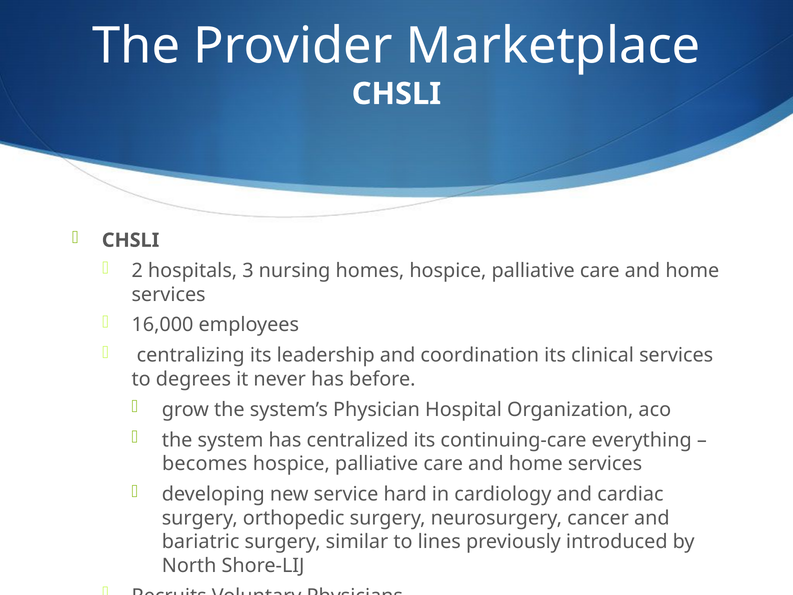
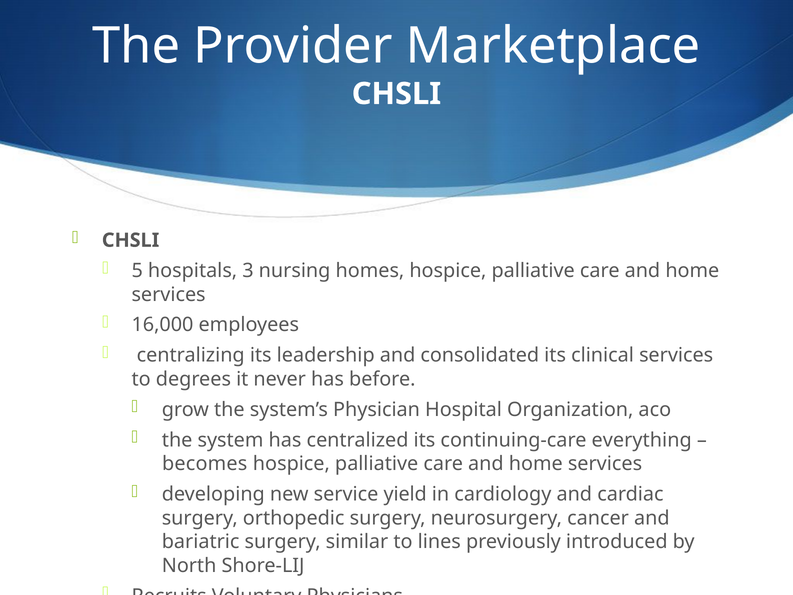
2: 2 -> 5 (137, 271)
coordination: coordination -> consolidated (480, 355)
hard: hard -> yield (405, 494)
